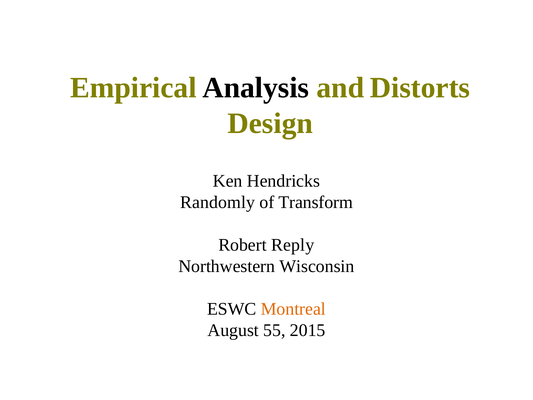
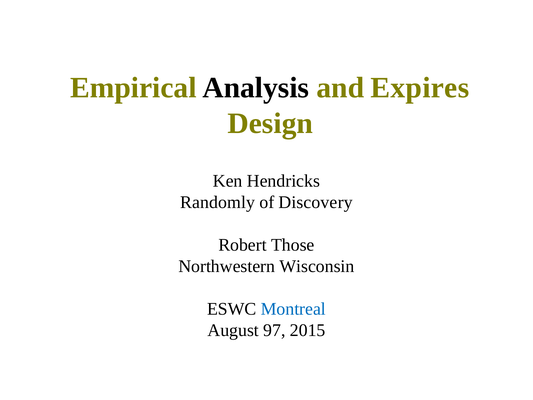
Distorts: Distorts -> Expires (420, 88)
Transform: Transform -> Discovery (316, 202)
Reply: Reply -> Those (293, 245)
Montreal colour: orange -> blue (293, 309)
55: 55 -> 97 (274, 330)
